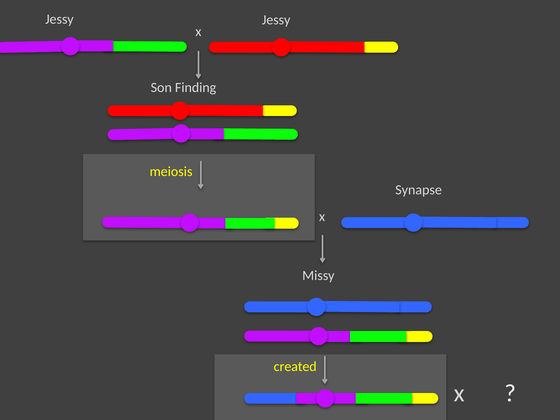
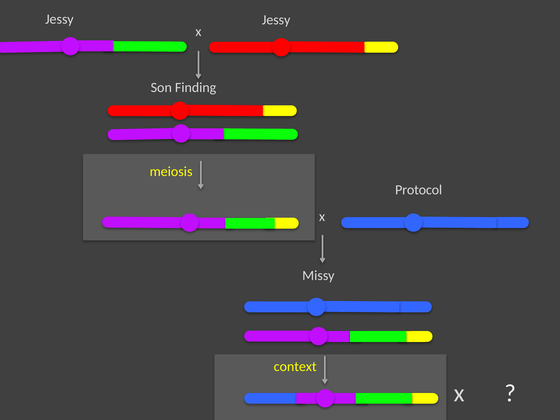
Synapse: Synapse -> Protocol (419, 190)
created: created -> context (295, 367)
